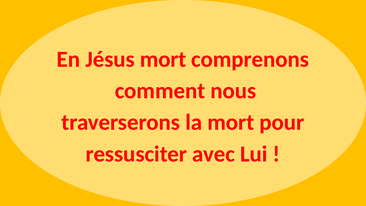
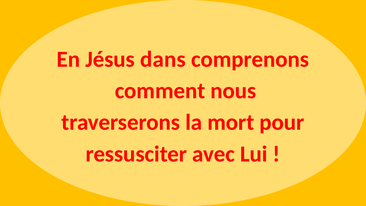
Jésus mort: mort -> dans (163, 59)
